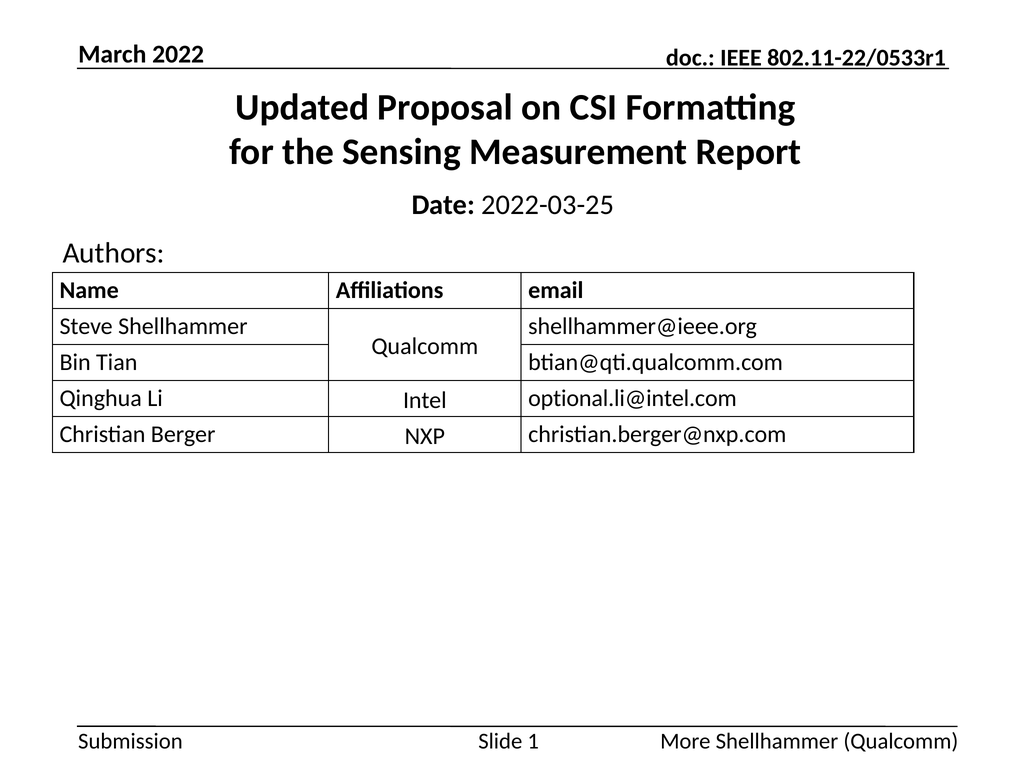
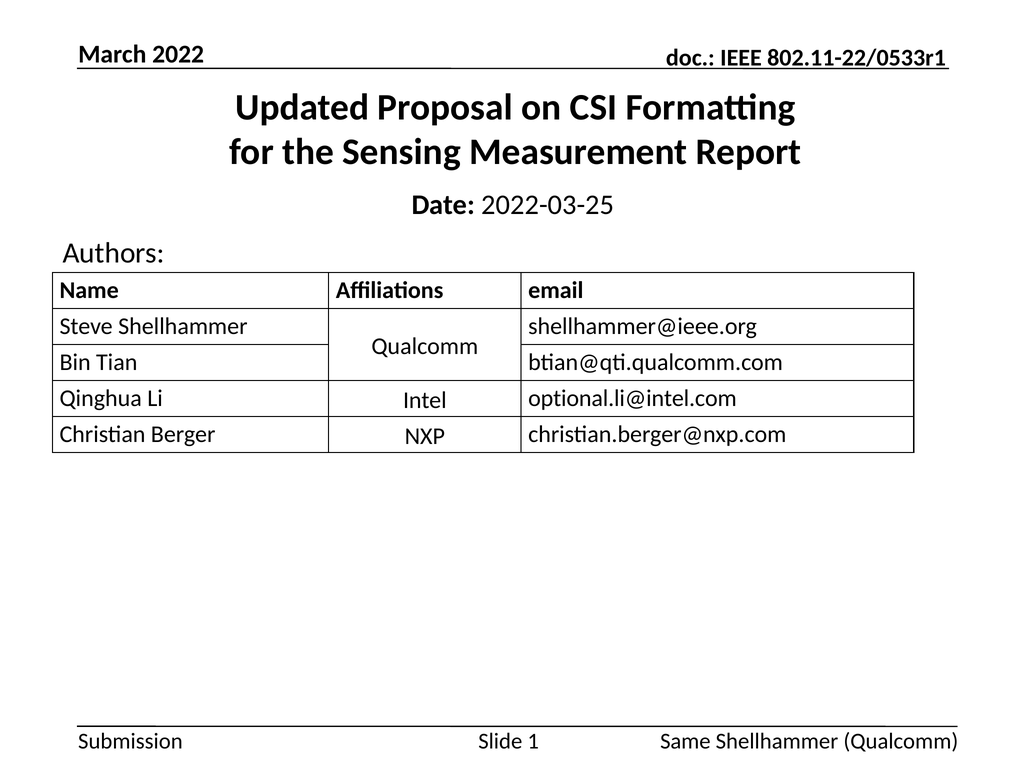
More: More -> Same (685, 742)
